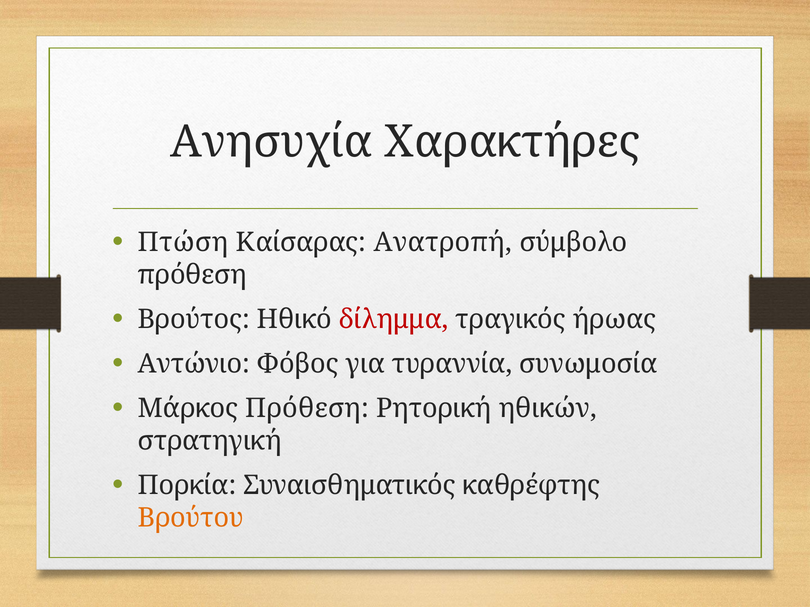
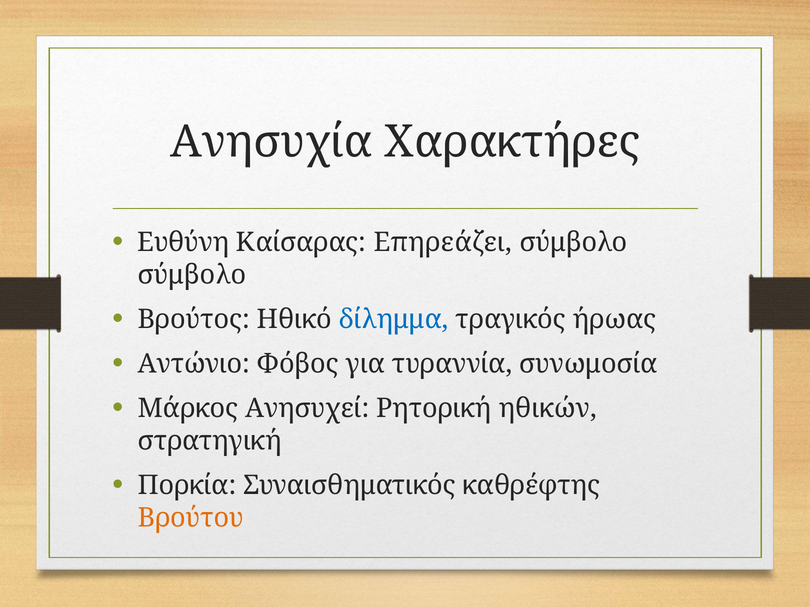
Πτώση: Πτώση -> Ευθύνη (183, 243)
Ανατροπή: Ανατροπή -> Επηρεάζει (443, 243)
πρόθεση: πρόθεση -> σύμβολο (192, 275)
δίλημμα colour: red -> blue (394, 320)
Μάρκος Πρόθεση: Πρόθεση -> Ανησυχεί (307, 409)
